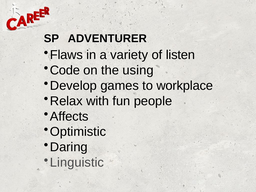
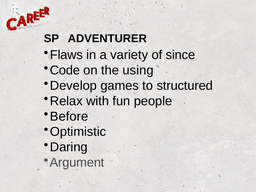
listen: listen -> since (180, 55)
workplace: workplace -> structured (185, 86)
Affects: Affects -> Before (69, 116)
Linguistic: Linguistic -> Argument (77, 162)
